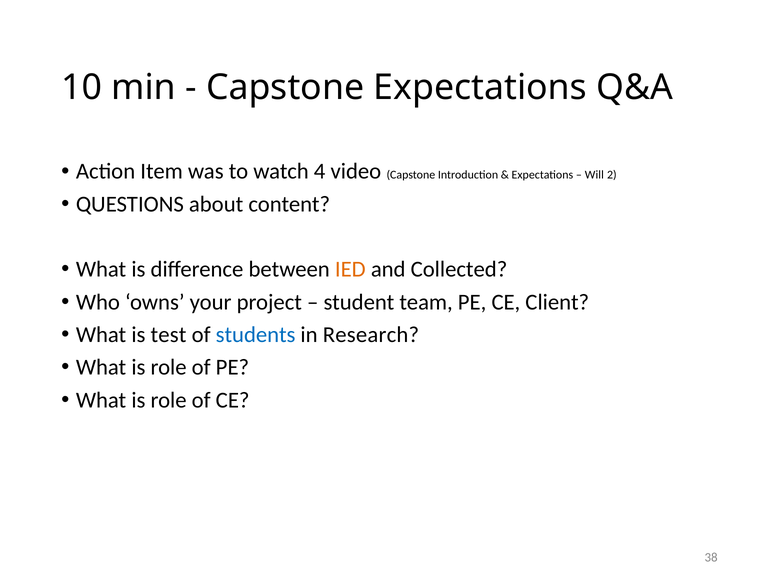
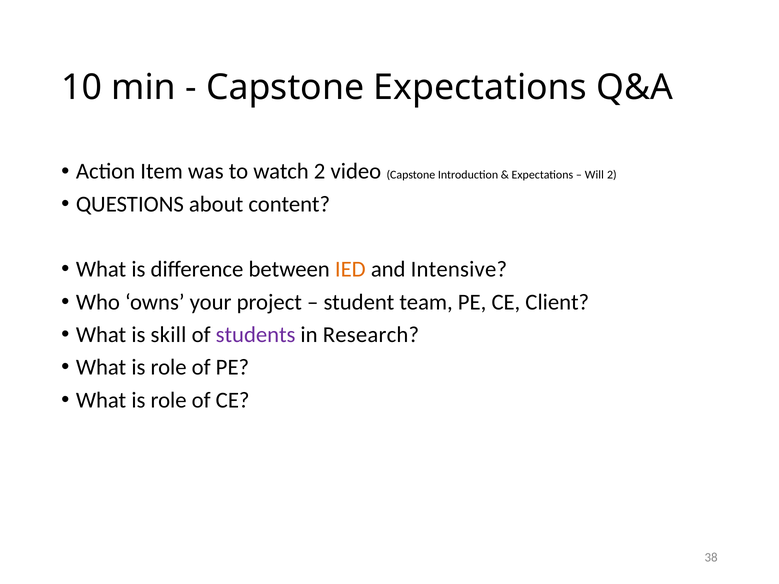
watch 4: 4 -> 2 (320, 172)
Collected: Collected -> Intensive (459, 270)
test: test -> skill (168, 335)
students colour: blue -> purple (256, 335)
